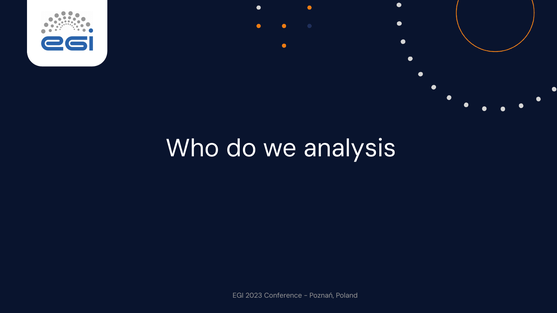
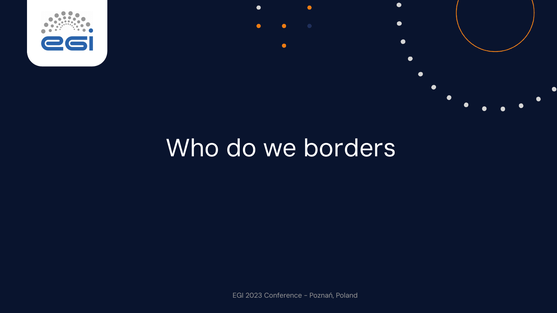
analysis: analysis -> borders (350, 148)
